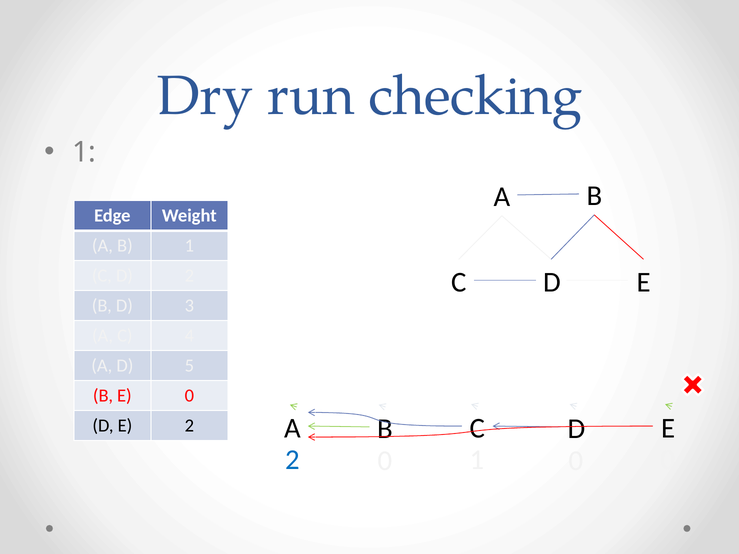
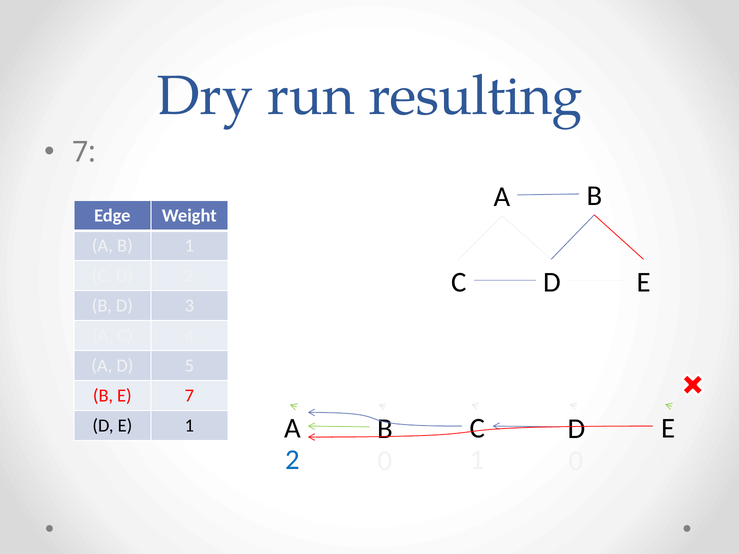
checking: checking -> resulting (476, 96)
1: 1 -> 7 (84, 152)
E 0: 0 -> 7 (189, 396)
2: 2 -> 1 (189, 426)
